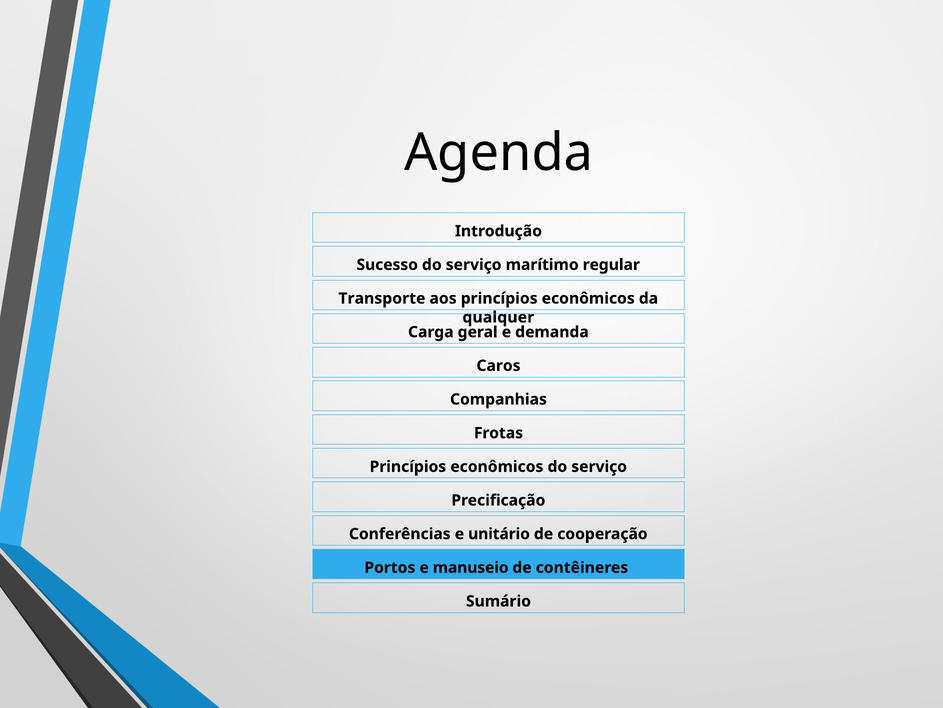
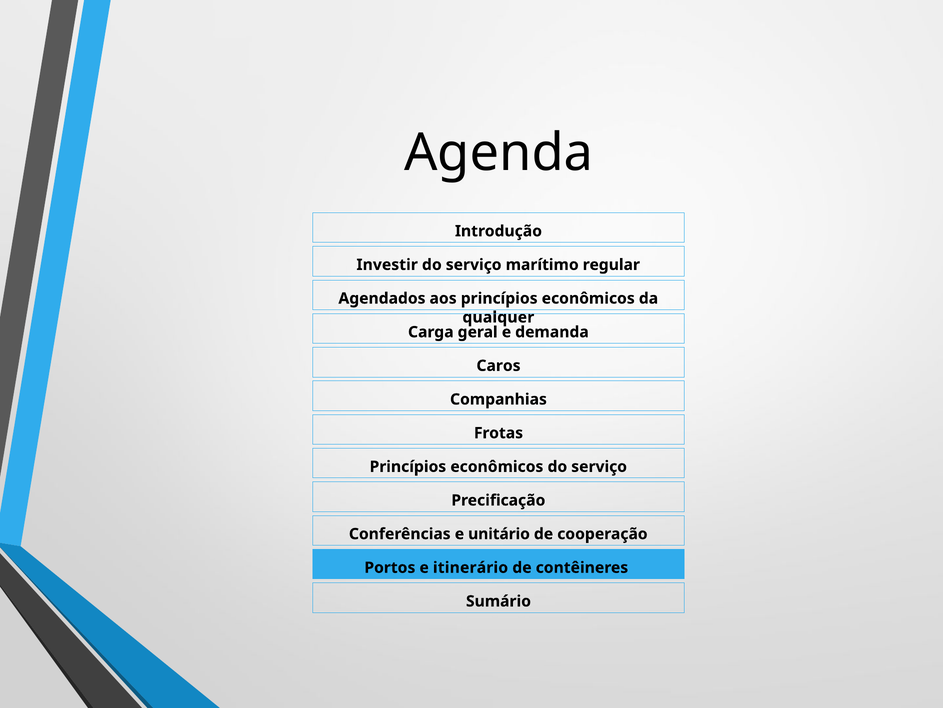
Sucesso: Sucesso -> Investir (387, 265)
Transporte: Transporte -> Agendados (382, 298)
manuseio: manuseio -> itinerário (471, 567)
